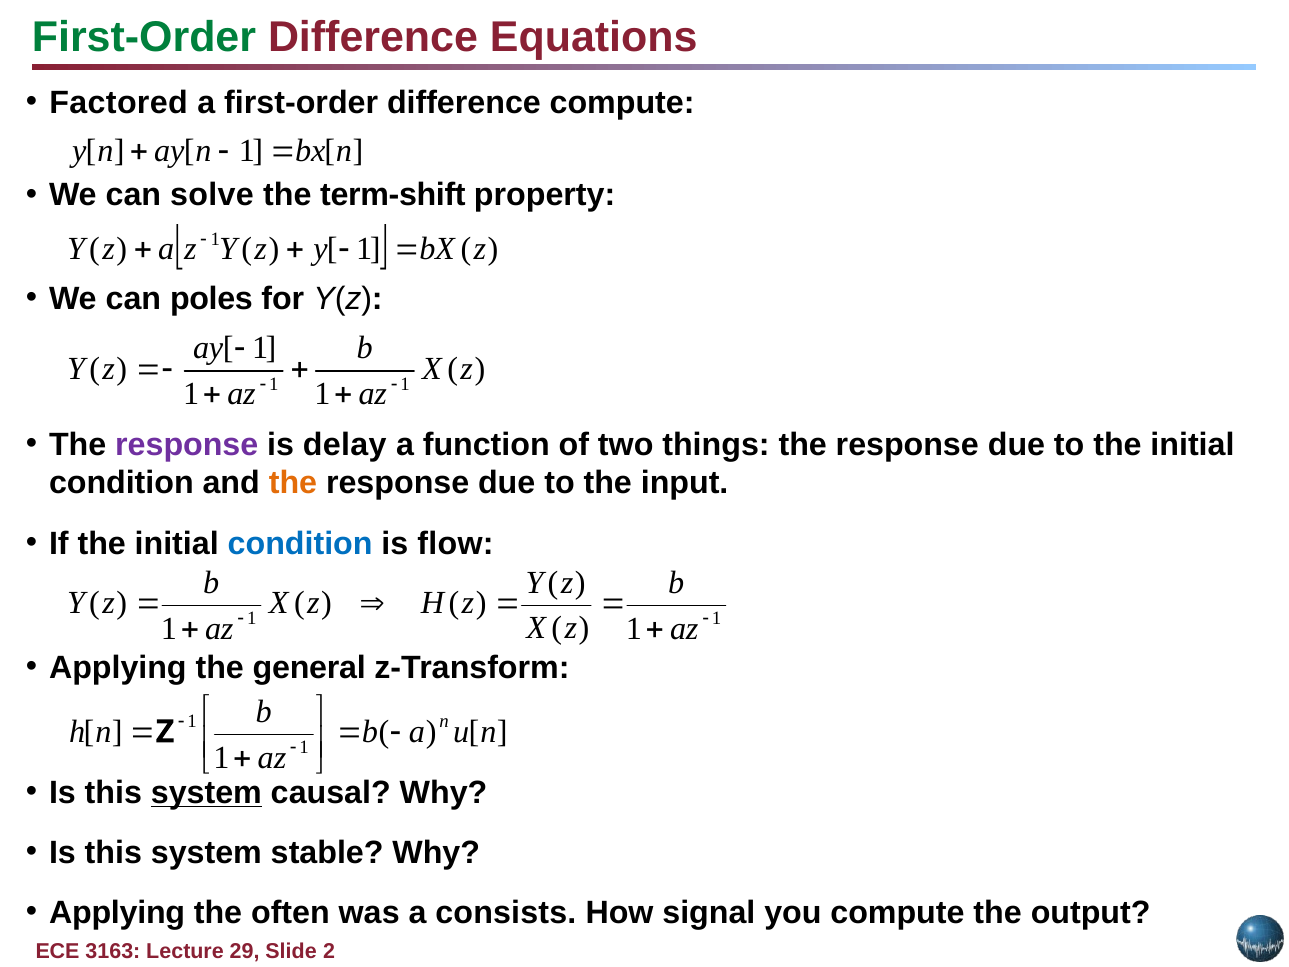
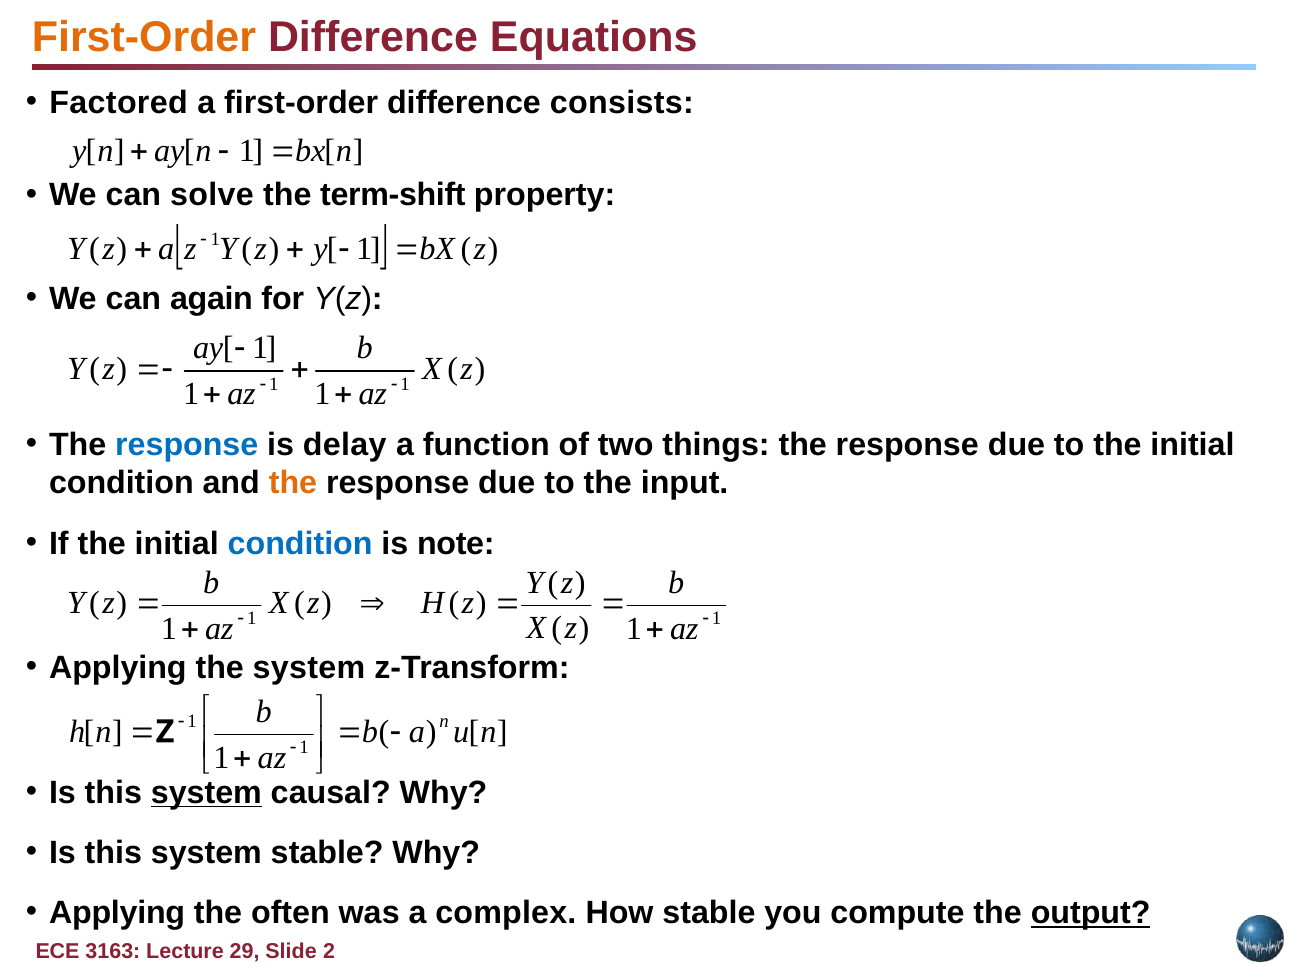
First-Order colour: green -> orange (144, 37)
difference compute: compute -> consists (622, 103)
poles: poles -> again (211, 298)
response colour: purple -> blue (187, 444)
flow: flow -> note (456, 543)
the general: general -> system (309, 668)
consists: consists -> complex (506, 913)
How signal: signal -> stable (709, 913)
output underline: none -> present (1091, 913)
